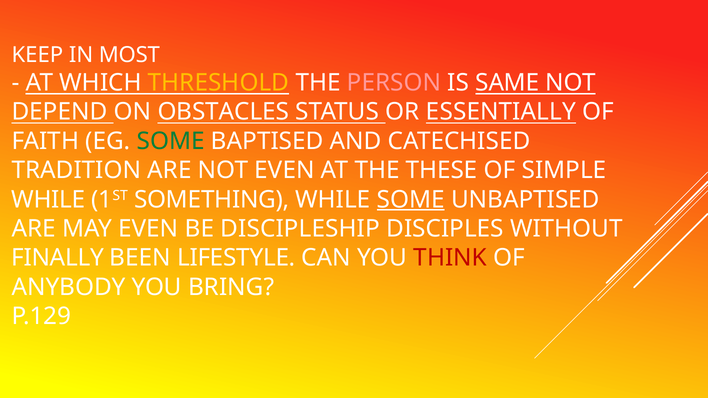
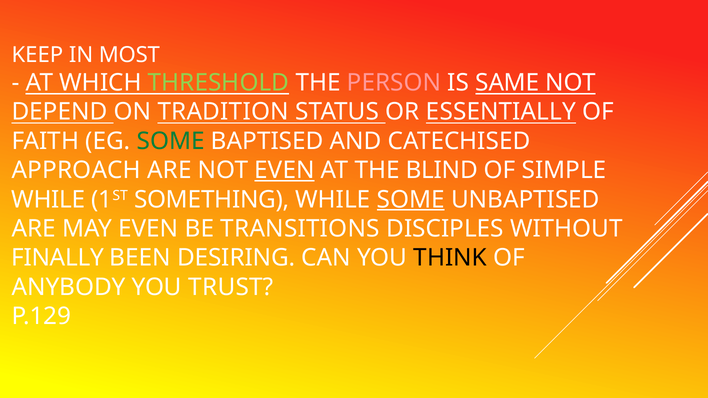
THRESHOLD colour: yellow -> light green (218, 83)
OBSTACLES: OBSTACLES -> TRADITION (223, 112)
TRADITION: TRADITION -> APPROACH (76, 170)
EVEN underline: none -> present (284, 170)
THESE: THESE -> BLIND (442, 170)
DISCIPLESHIP: DISCIPLESHIP -> TRANSITIONS (300, 229)
LIFESTYLE: LIFESTYLE -> DESIRING (236, 258)
THINK colour: red -> black (450, 258)
BRING: BRING -> TRUST (231, 287)
